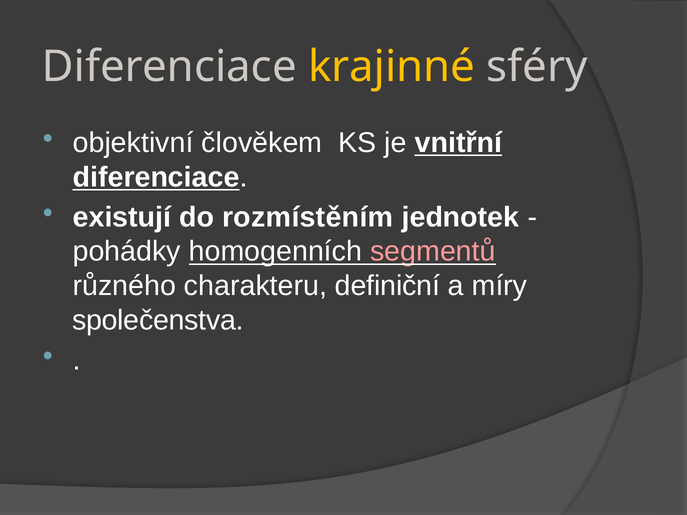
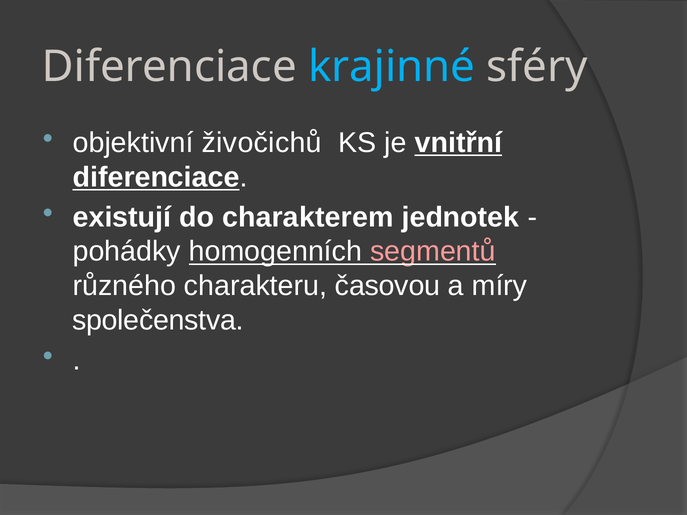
krajinné colour: yellow -> light blue (392, 67)
člověkem: člověkem -> živočichů (262, 143)
rozmístěním: rozmístěním -> charakterem (308, 217)
definiční: definiční -> časovou (388, 286)
